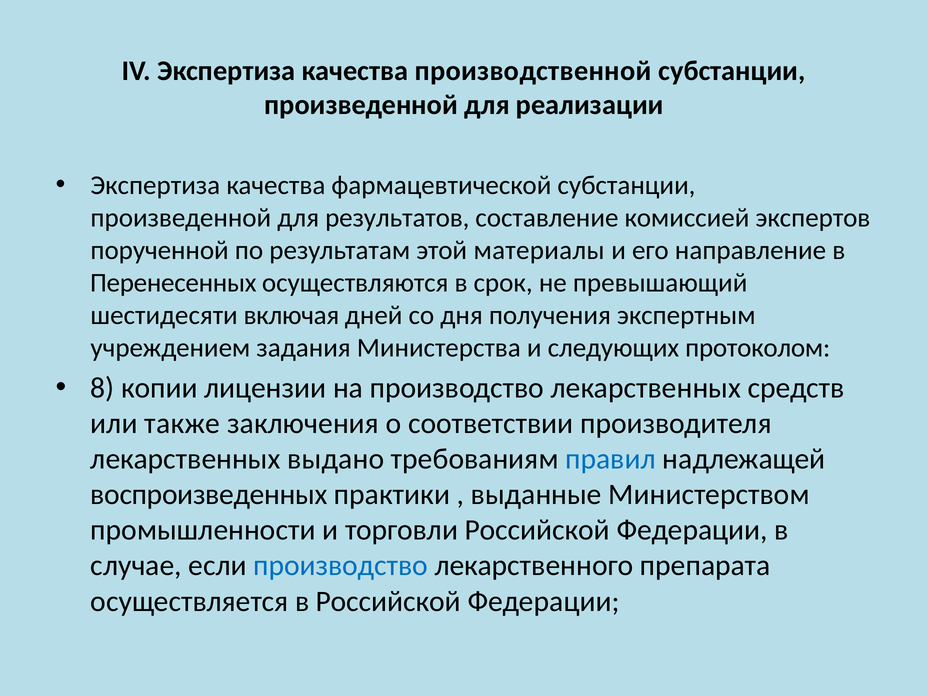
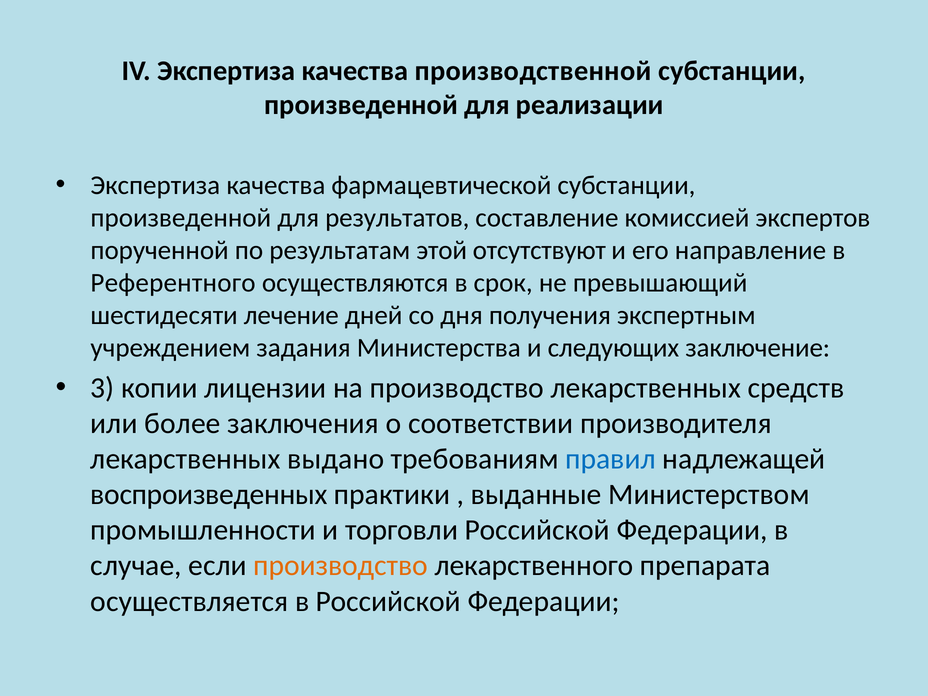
материалы: материалы -> отсутствуют (539, 250)
Перенесенных: Перенесенных -> Референтного (173, 283)
включая: включая -> лечение (291, 315)
протоколом: протоколом -> заключение (758, 348)
8: 8 -> 3 (102, 388)
также: также -> более (182, 423)
производство colour: blue -> orange (341, 566)
